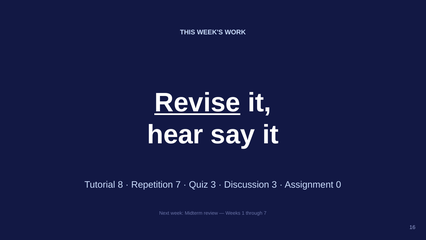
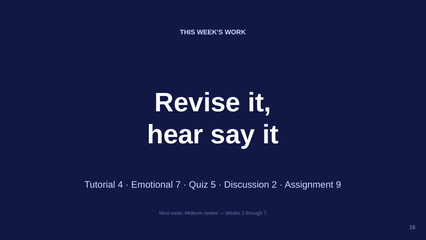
Revise underline: present -> none (197, 102)
8: 8 -> 4 (120, 184)
Repetition: Repetition -> Emotional (152, 184)
Quiz 3: 3 -> 5 (213, 184)
Discussion 3: 3 -> 2 (274, 184)
0: 0 -> 9 (339, 184)
